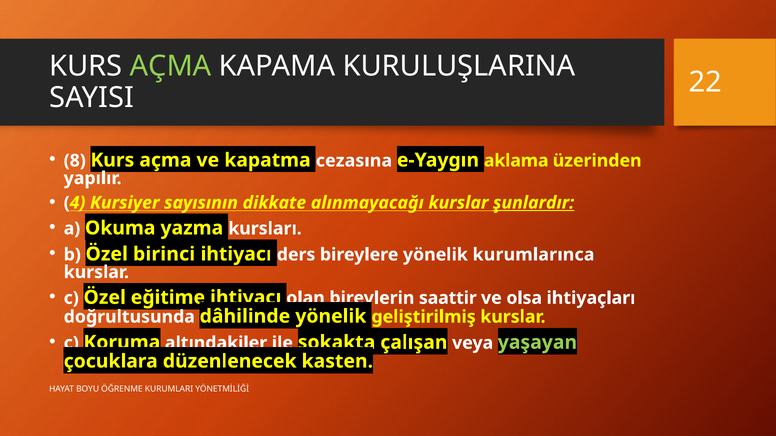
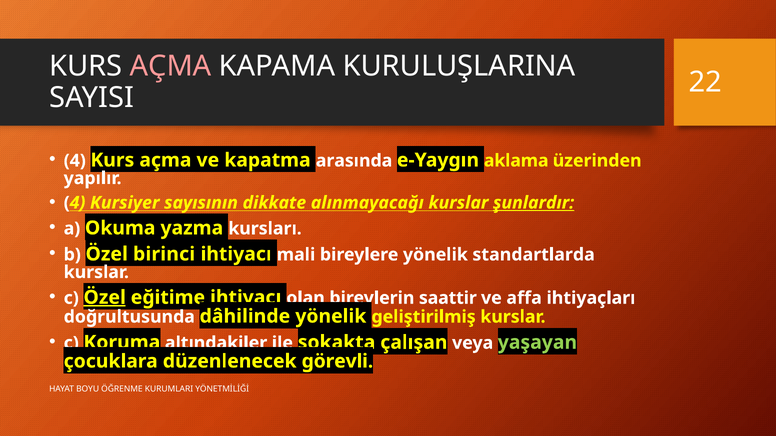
AÇMA colour: light green -> pink (171, 66)
8: 8 -> 4 (75, 161)
cezasına: cezasına -> arasında (354, 161)
ders: ders -> mali (296, 255)
kurumlarınca: kurumlarınca -> standartlarda (534, 255)
Özel underline: none -> present (105, 298)
olsa: olsa -> affa (524, 298)
kasten: kasten -> görevli (337, 362)
